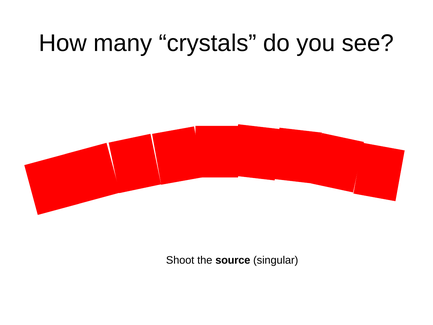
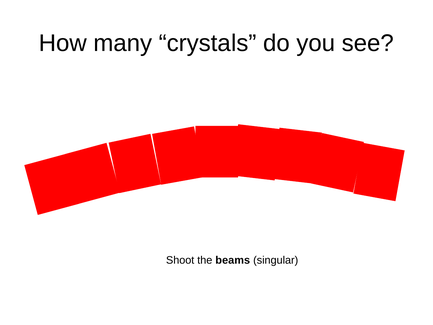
source: source -> beams (233, 260)
